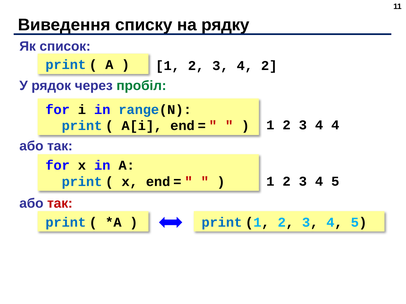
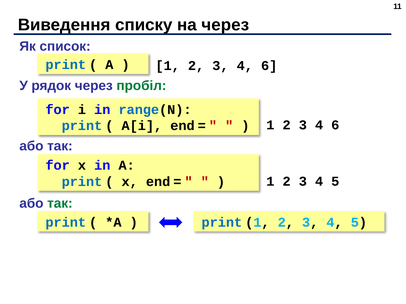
на рядку: рядку -> через (225, 25)
2: 2 -> 6 (269, 66)
4: 4 -> 6 (335, 125)
так colour: red -> green (60, 204)
